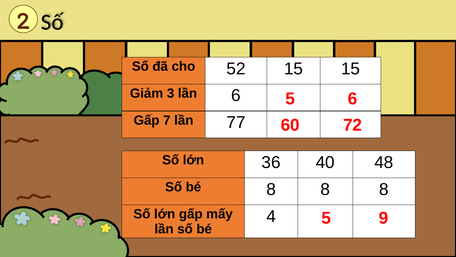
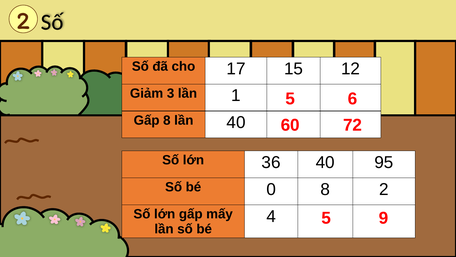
52: 52 -> 17 (236, 69)
15 15: 15 -> 12 (351, 69)
lần 6: 6 -> 1 (236, 95)
Gấp 7: 7 -> 8 (167, 120)
lần 77: 77 -> 40 (236, 122)
48: 48 -> 95 (384, 162)
bé 8: 8 -> 0 (271, 189)
8: 8 -> 2 (384, 189)
